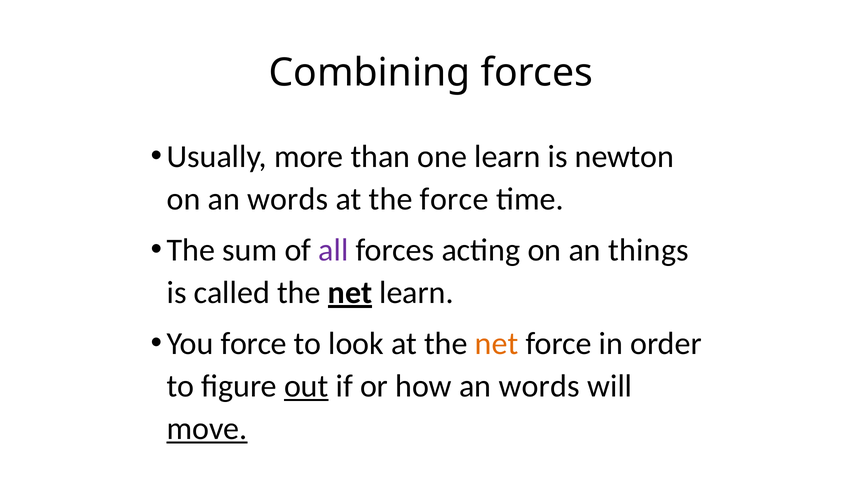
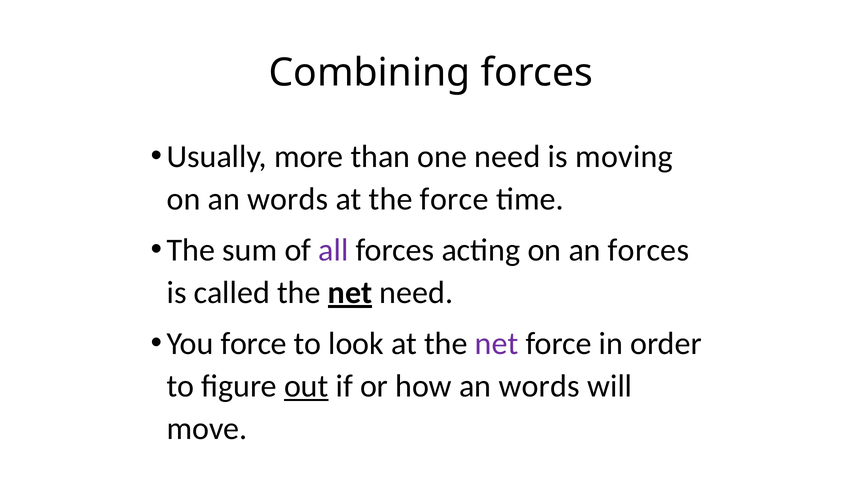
one learn: learn -> need (507, 157)
newton: newton -> moving (624, 157)
an things: things -> forces (649, 250)
learn: learn -> need (416, 293)
net colour: orange -> purple (497, 344)
move underline: present -> none (207, 428)
